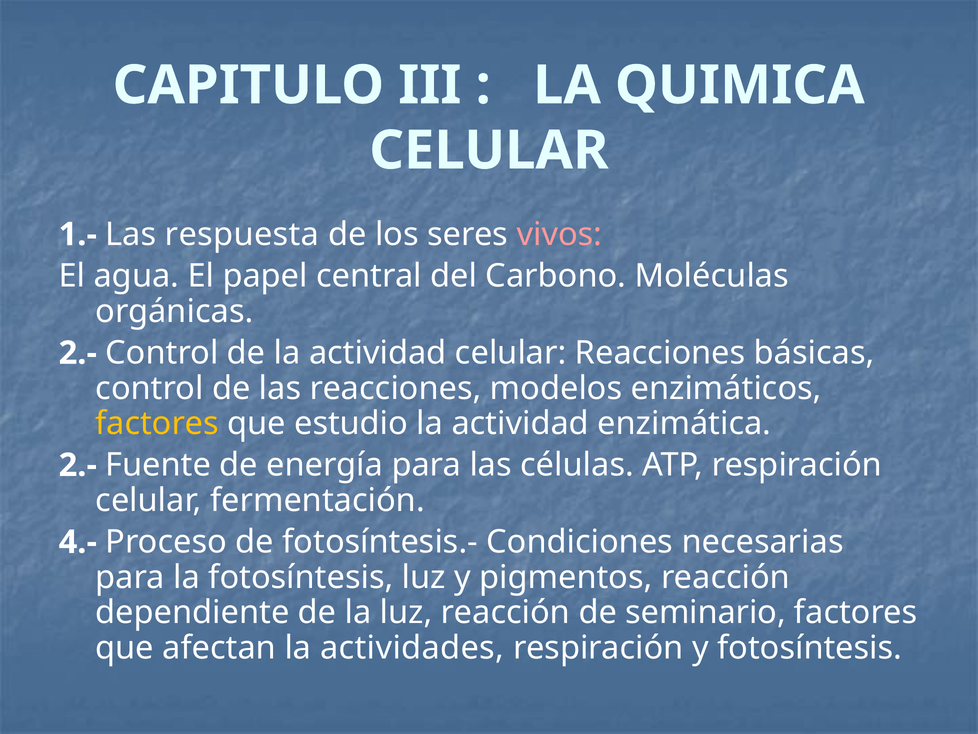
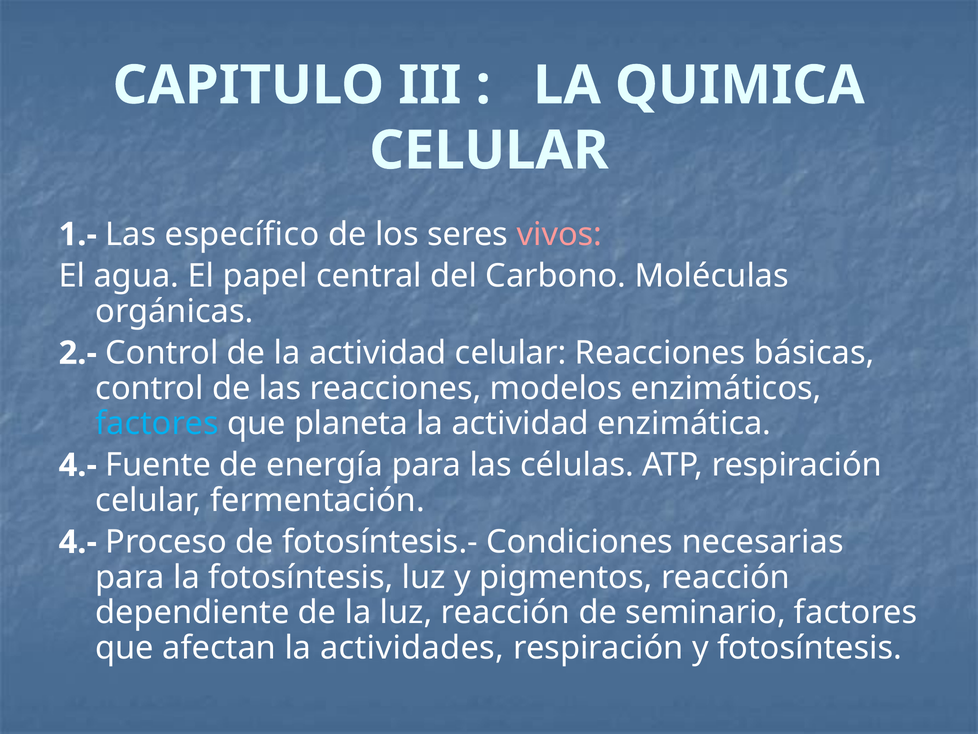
respuesta: respuesta -> específico (242, 234)
factores colour: yellow -> light blue (157, 423)
estudio: estudio -> planeta (351, 423)
2.-: 2.- -> 4.- (78, 465)
